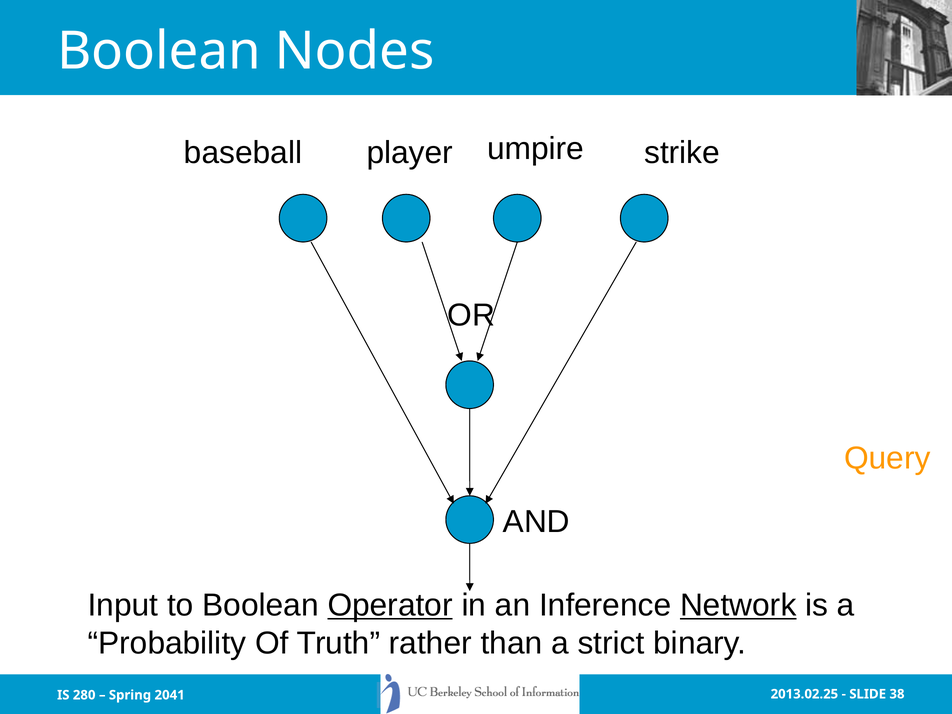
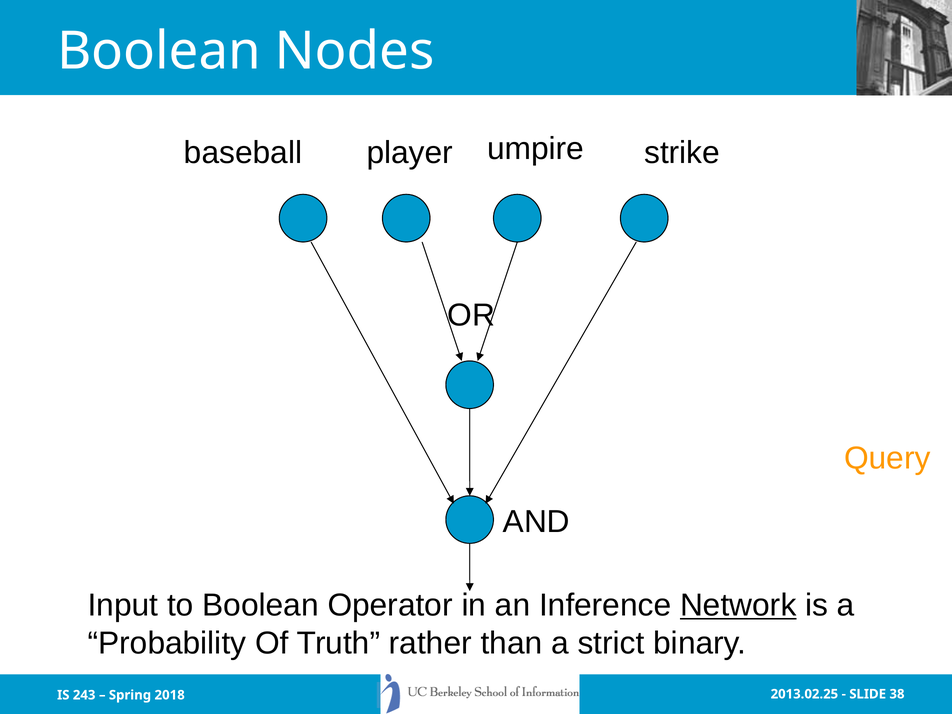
Operator underline: present -> none (390, 605)
280: 280 -> 243 (84, 695)
2041: 2041 -> 2018 (170, 695)
